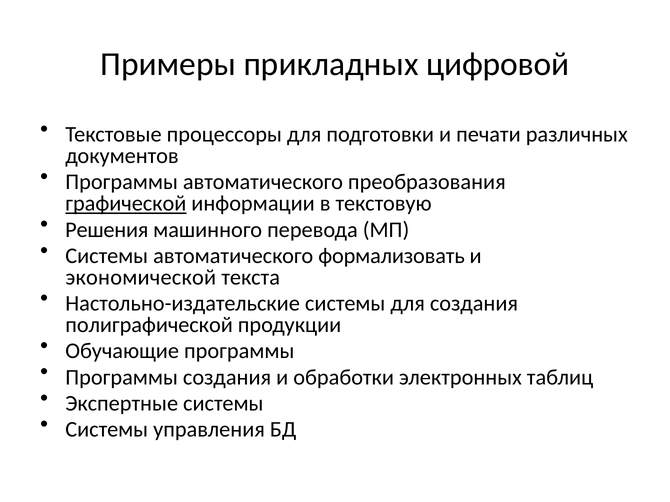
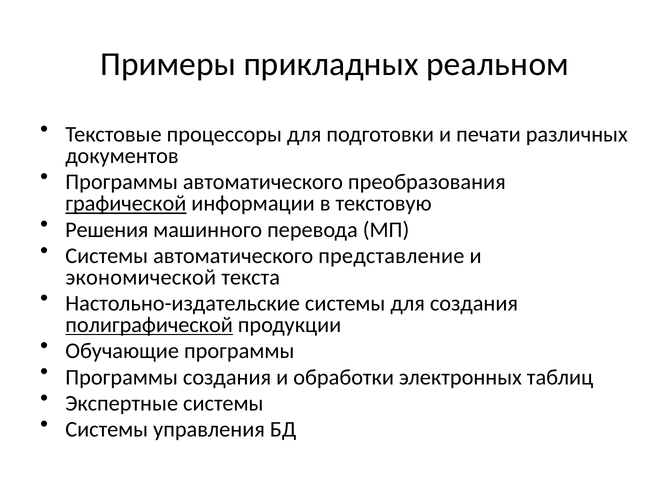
цифровой: цифровой -> реальном (498, 64)
формализовать: формализовать -> представление (391, 256)
полиграфической underline: none -> present (149, 325)
